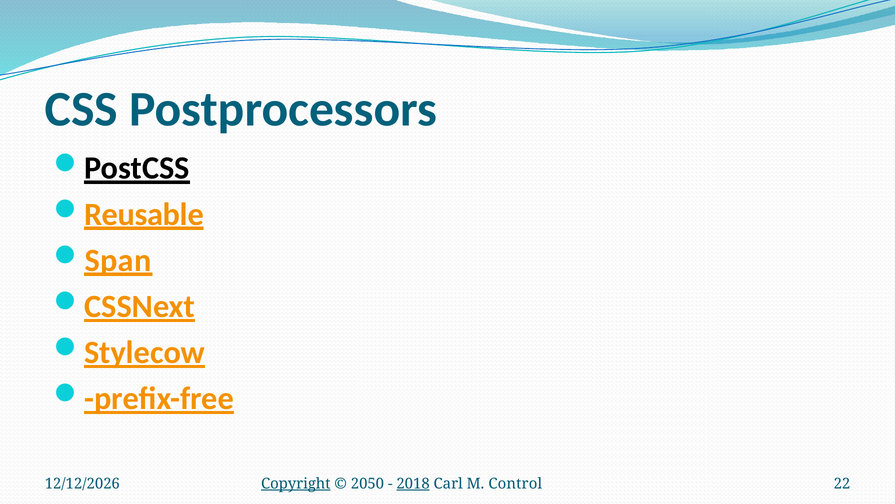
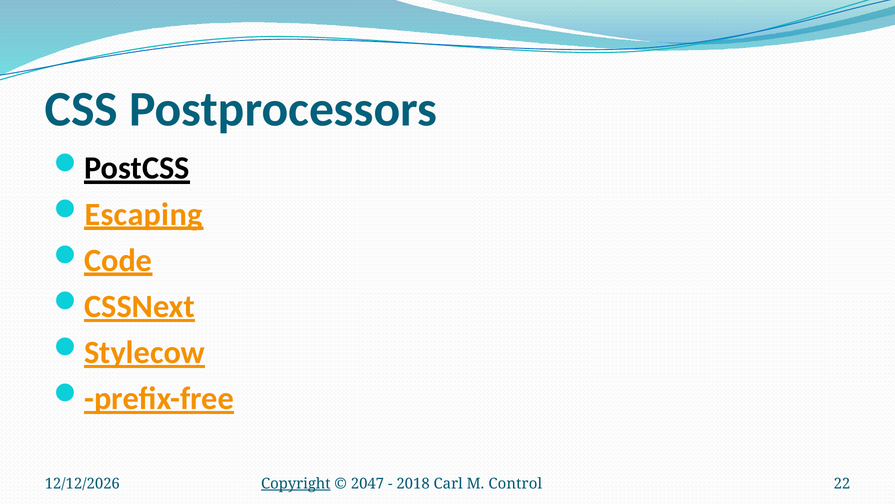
Reusable: Reusable -> Escaping (144, 214)
Span: Span -> Code (118, 260)
2050: 2050 -> 2047 (367, 483)
2018 underline: present -> none (413, 483)
